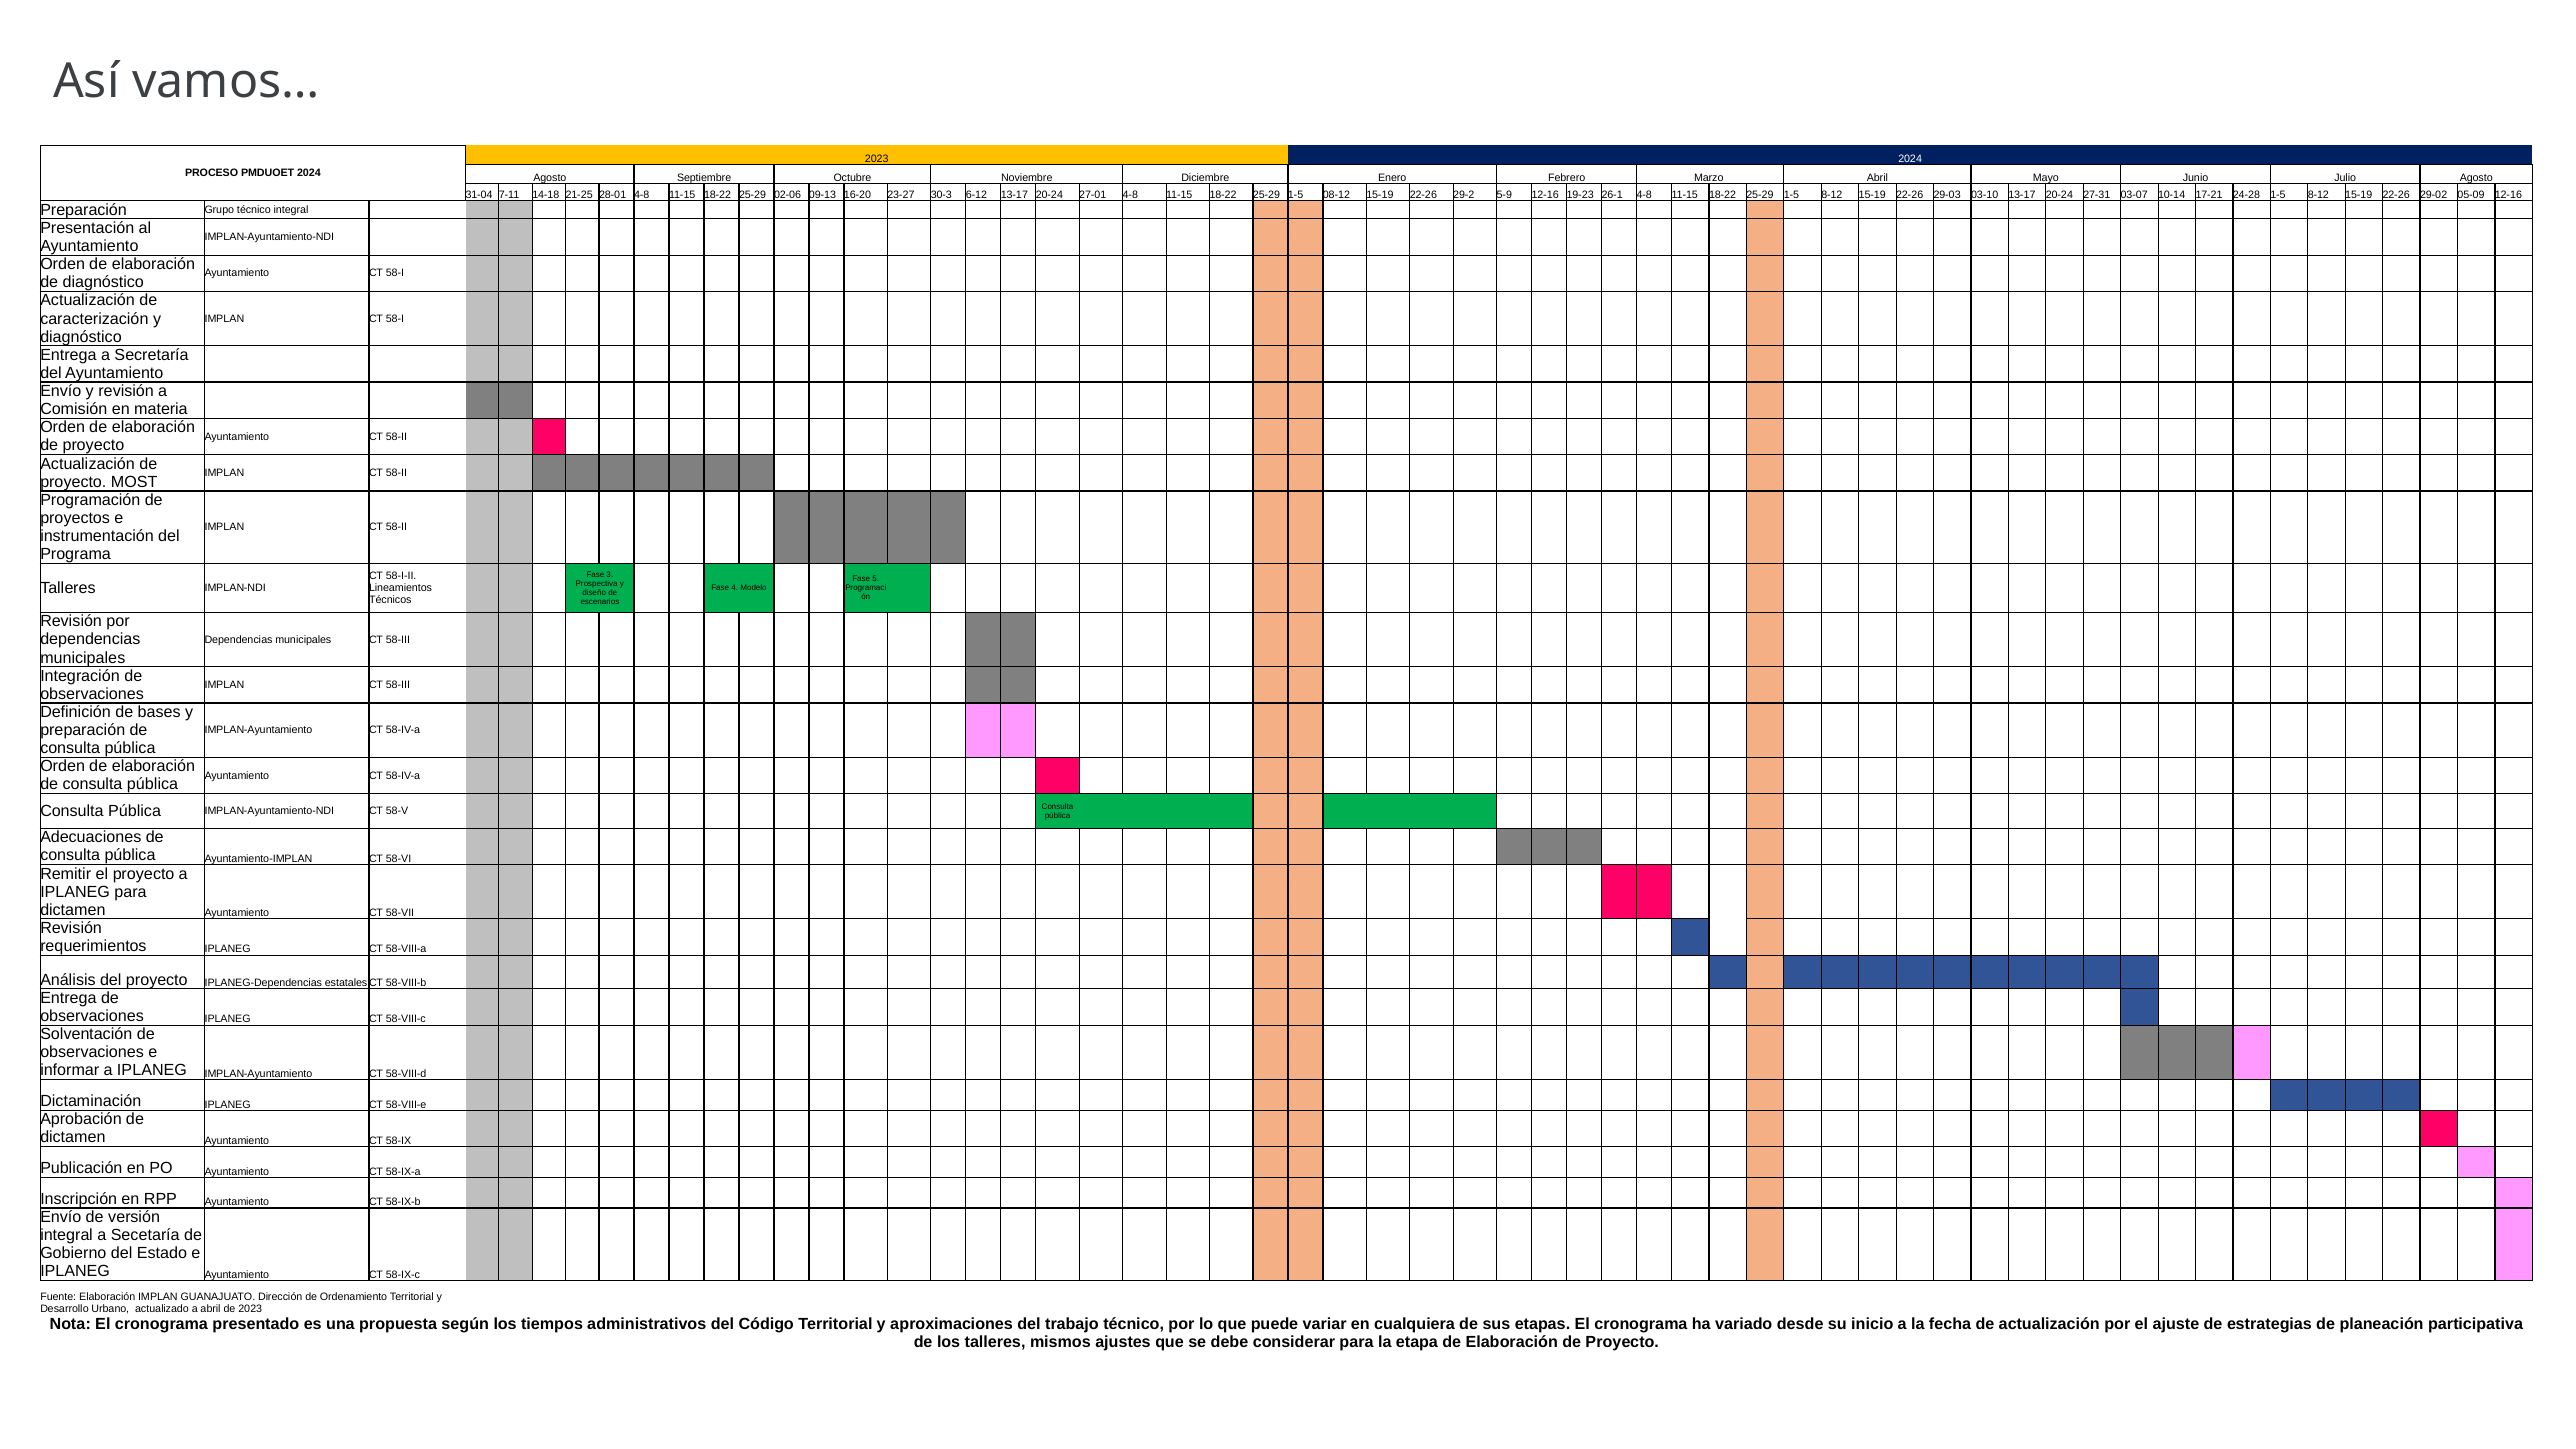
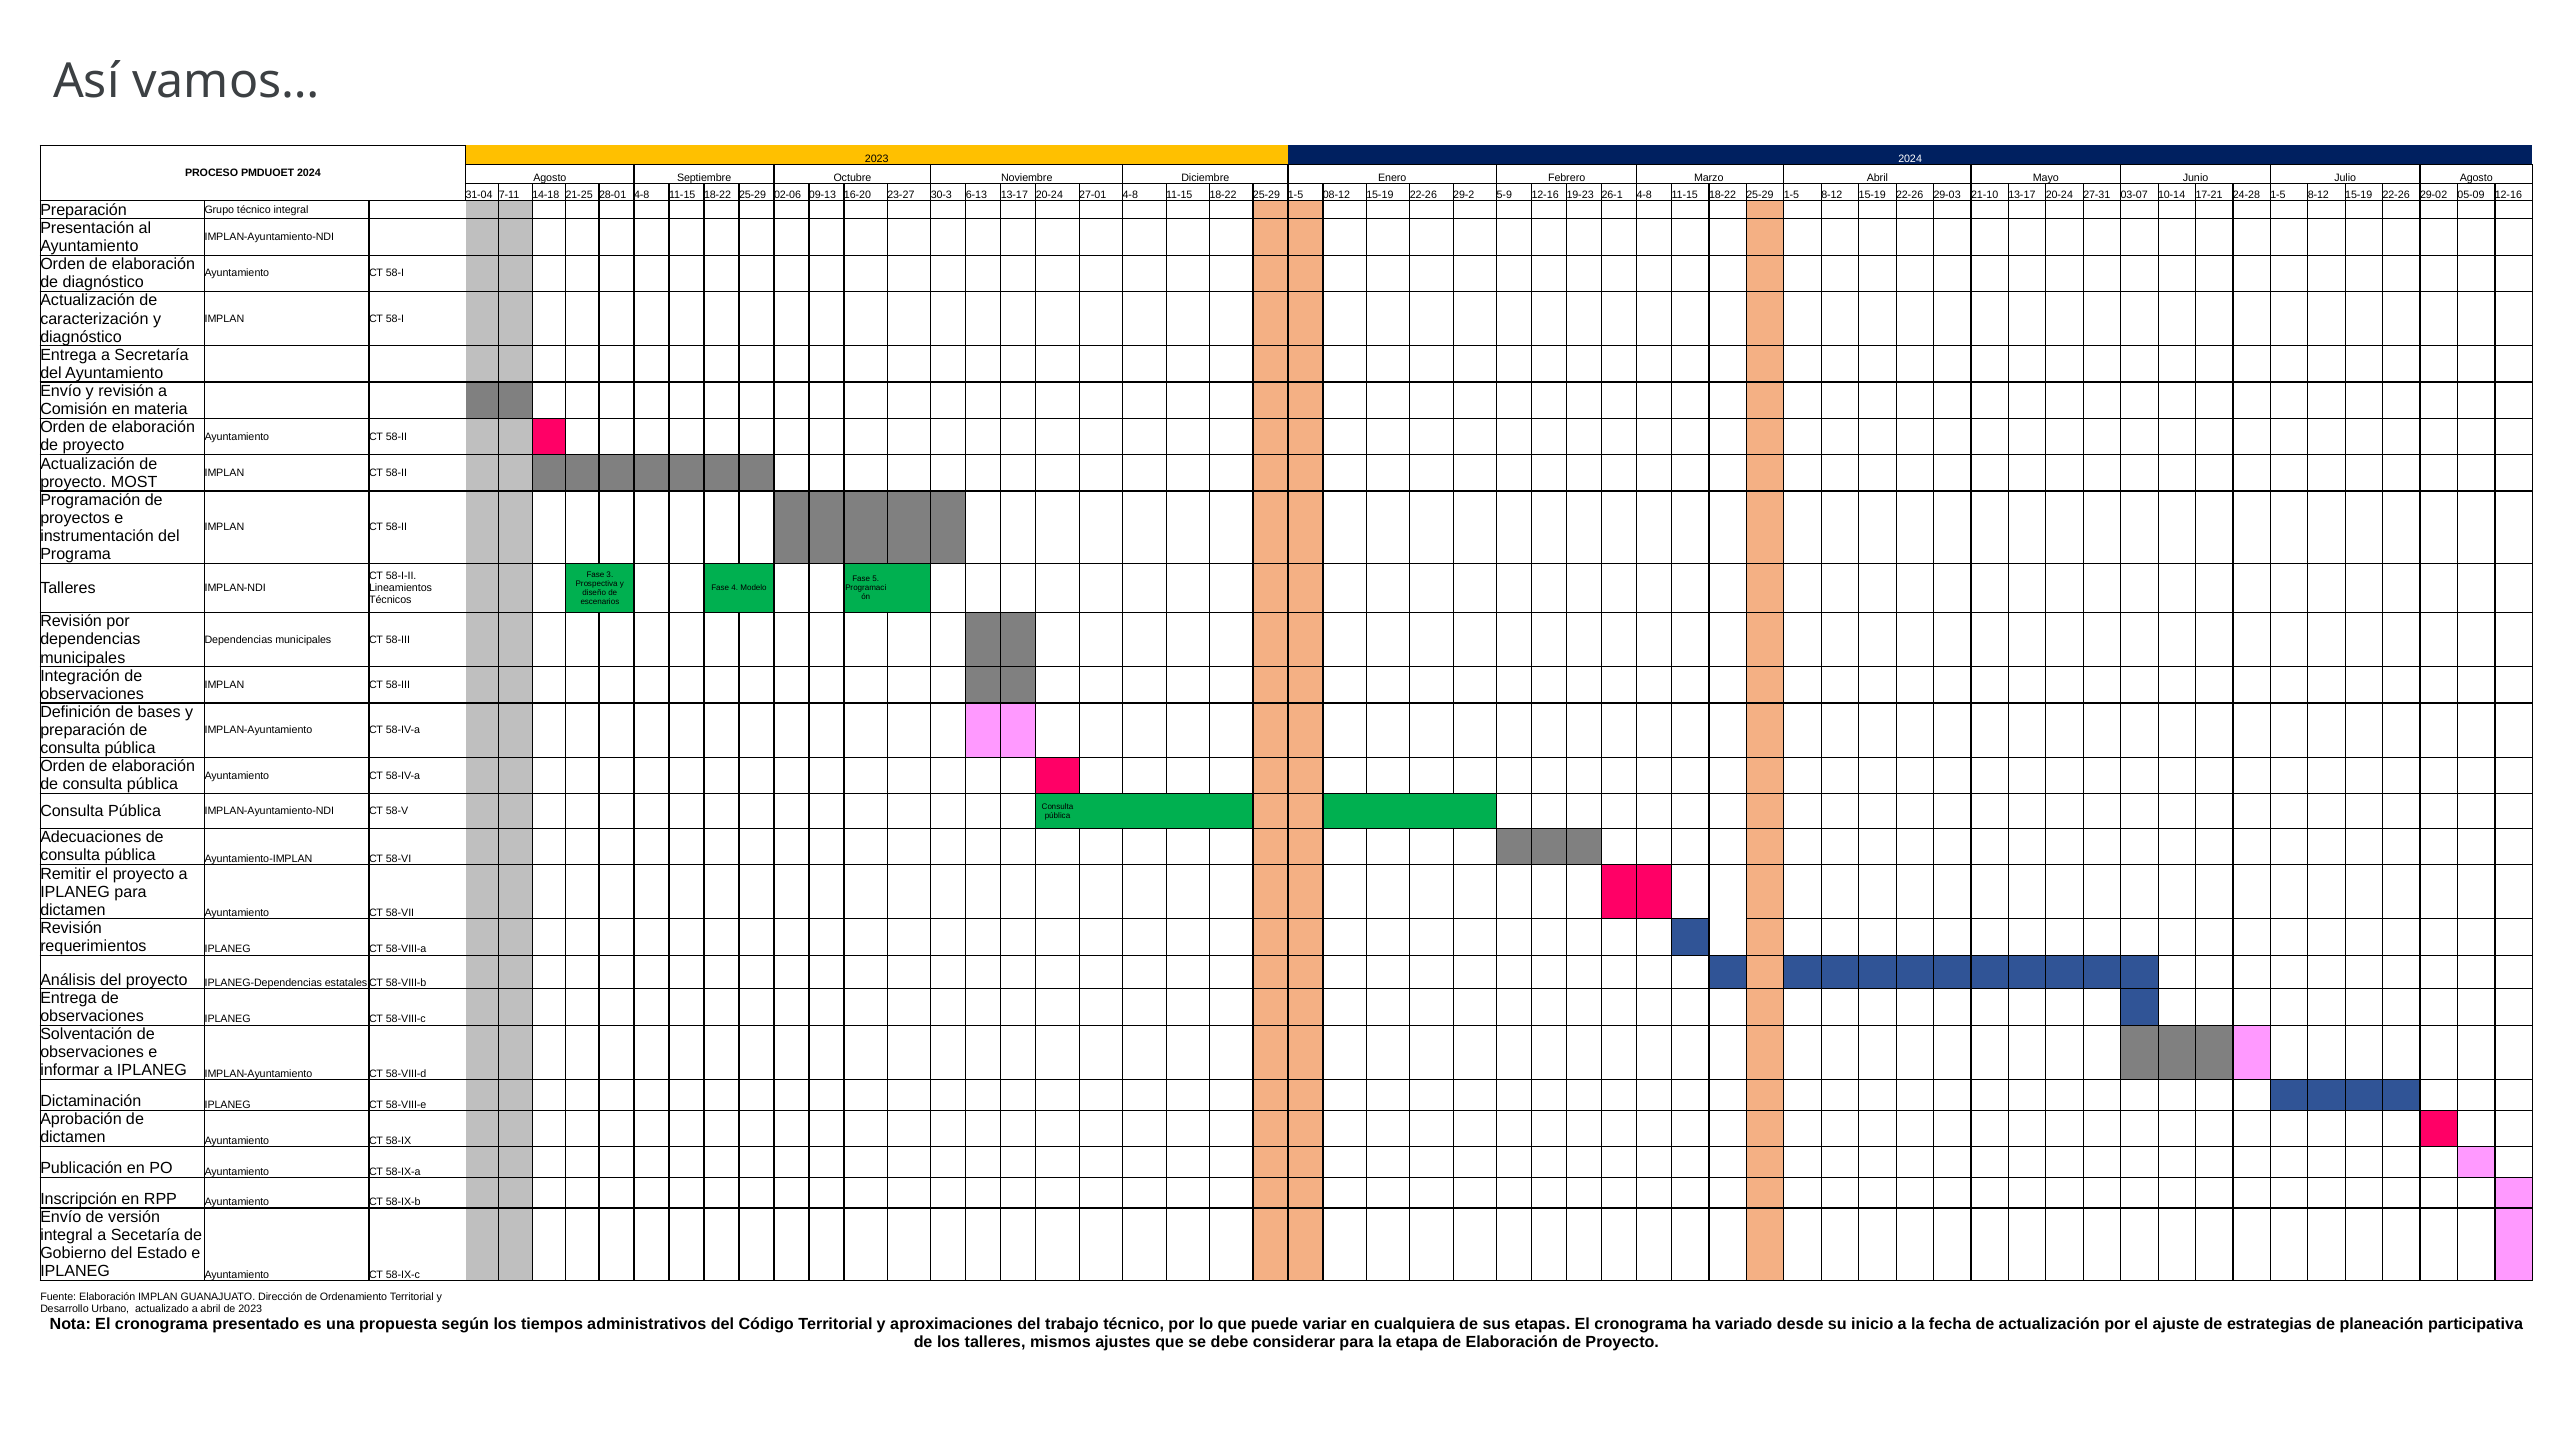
6-12: 6-12 -> 6-13 (976, 195)
03-10: 03-10 -> 21-10 (1985, 195)
